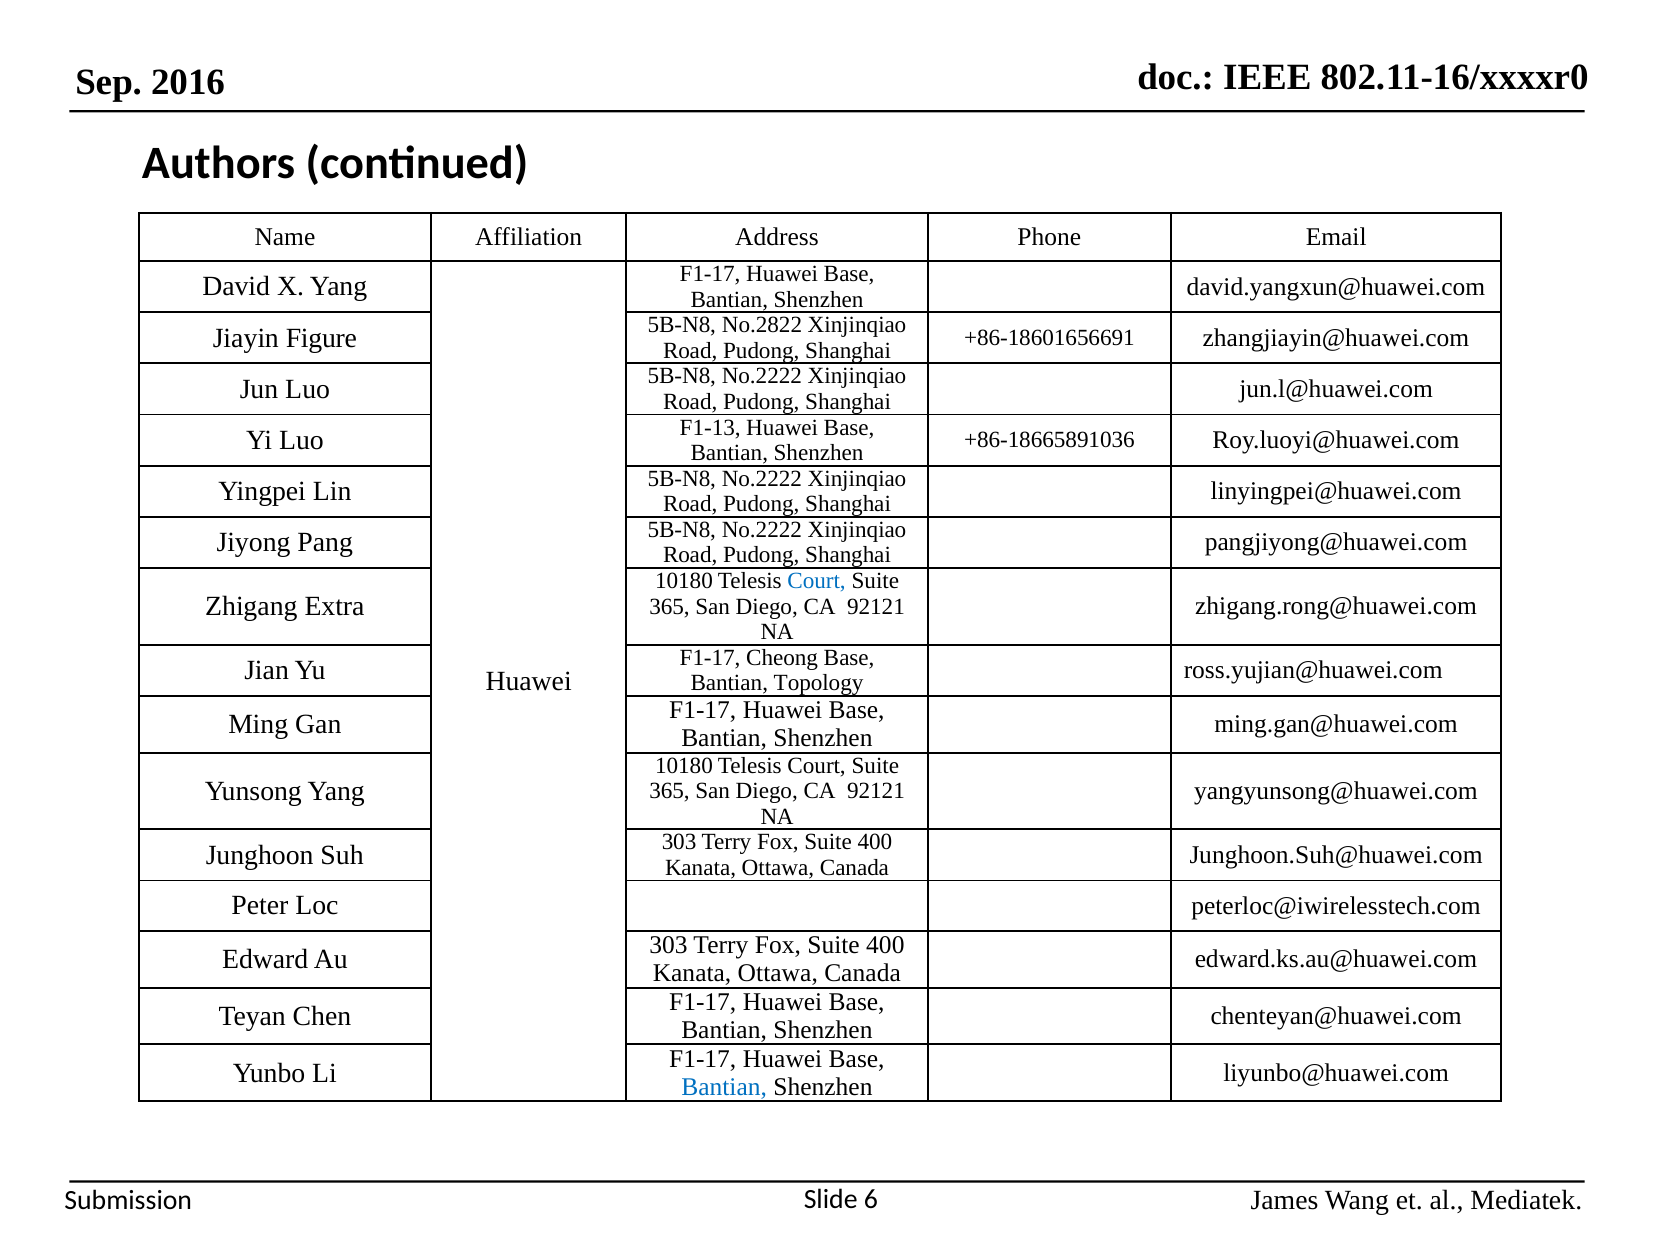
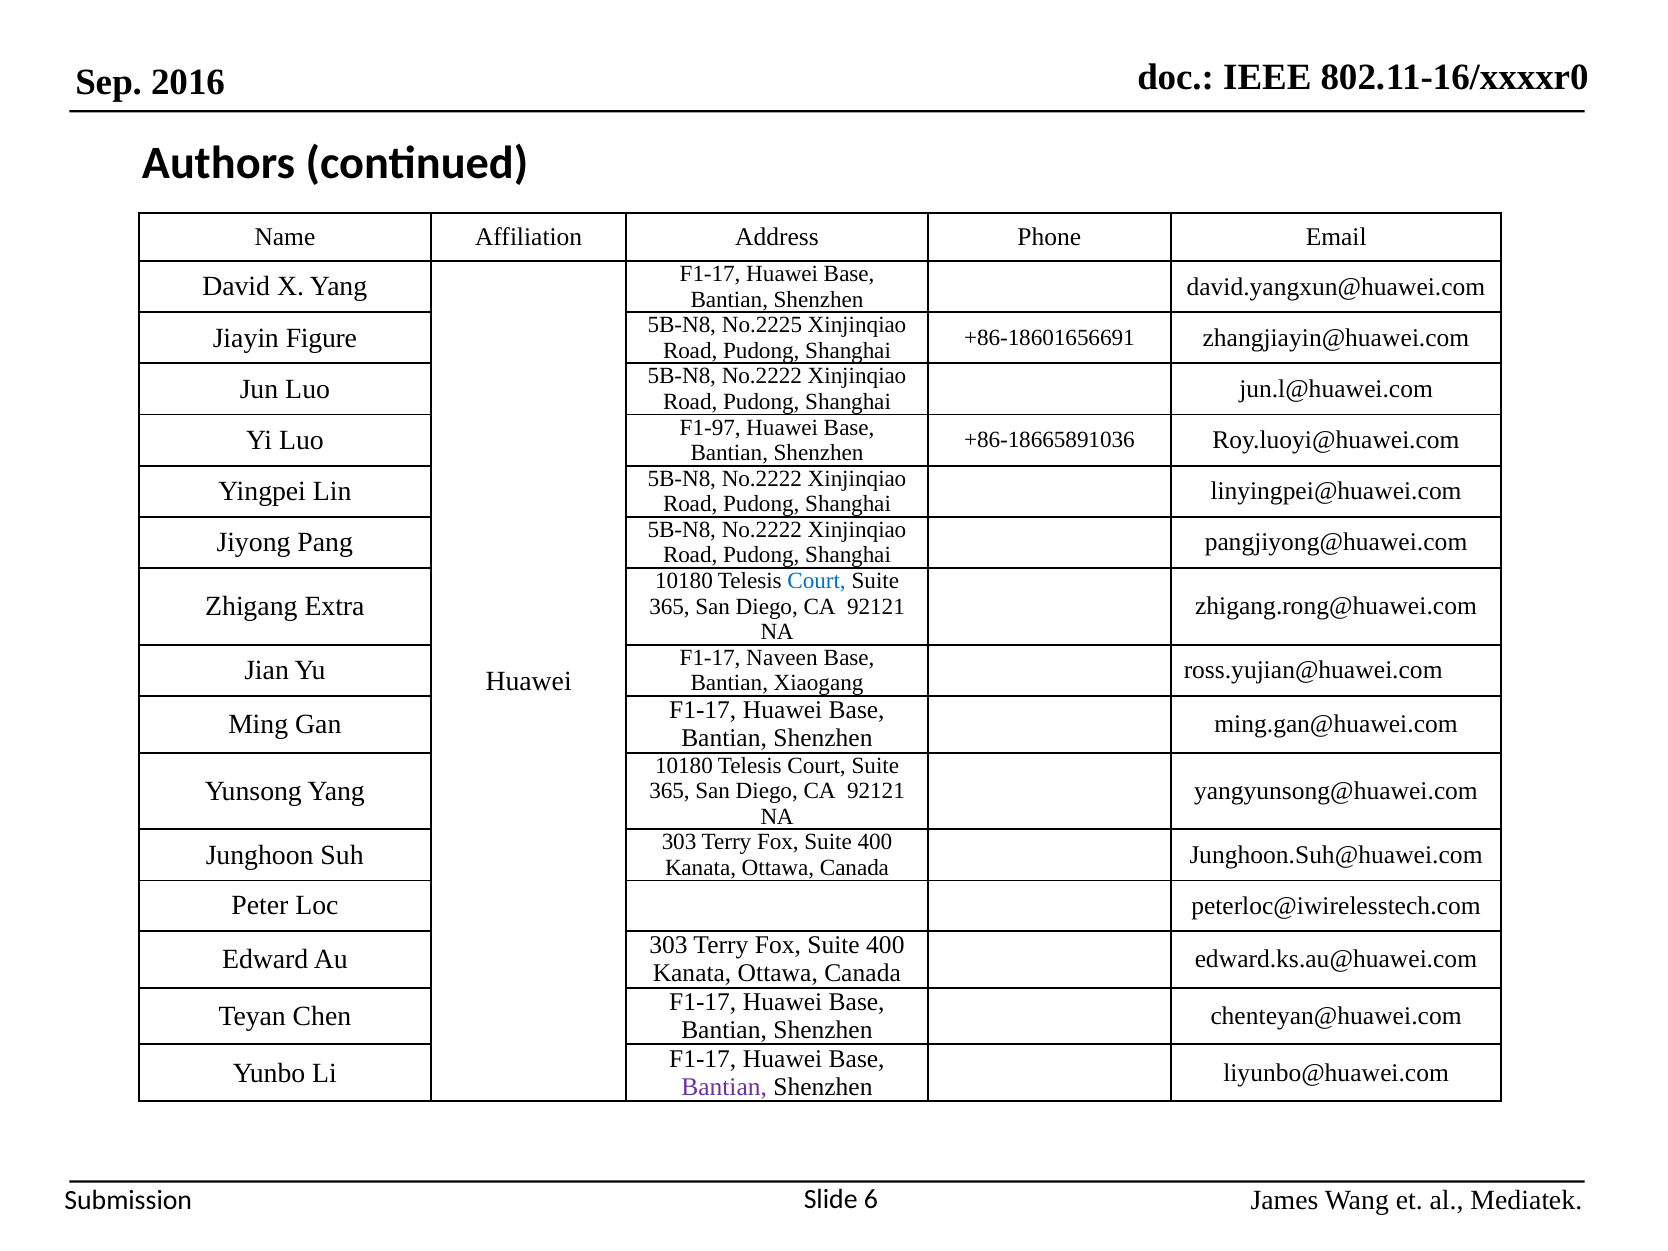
No.2822: No.2822 -> No.2225 (762, 325)
F1-13: F1-13 -> F1-97 (710, 427)
Cheong: Cheong -> Naveen (782, 658)
Topology: Topology -> Xiaogang (819, 683)
Bantian colour: blue -> purple (724, 1087)
